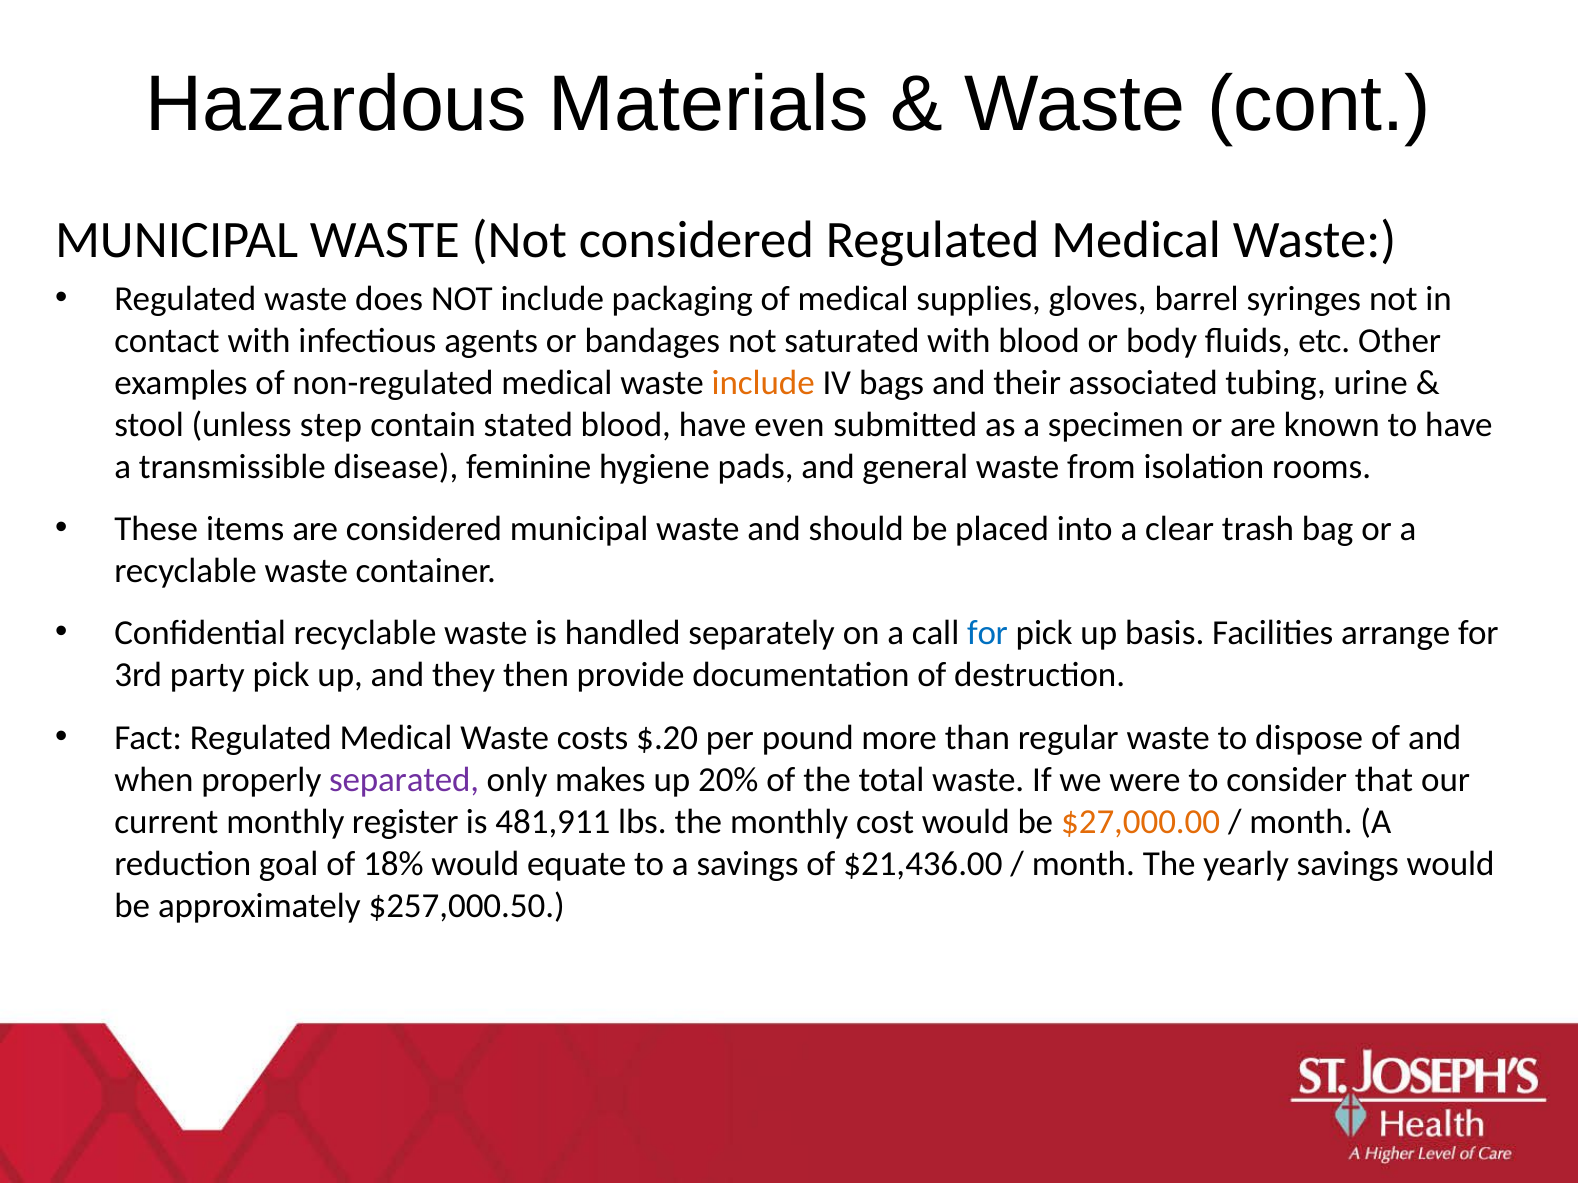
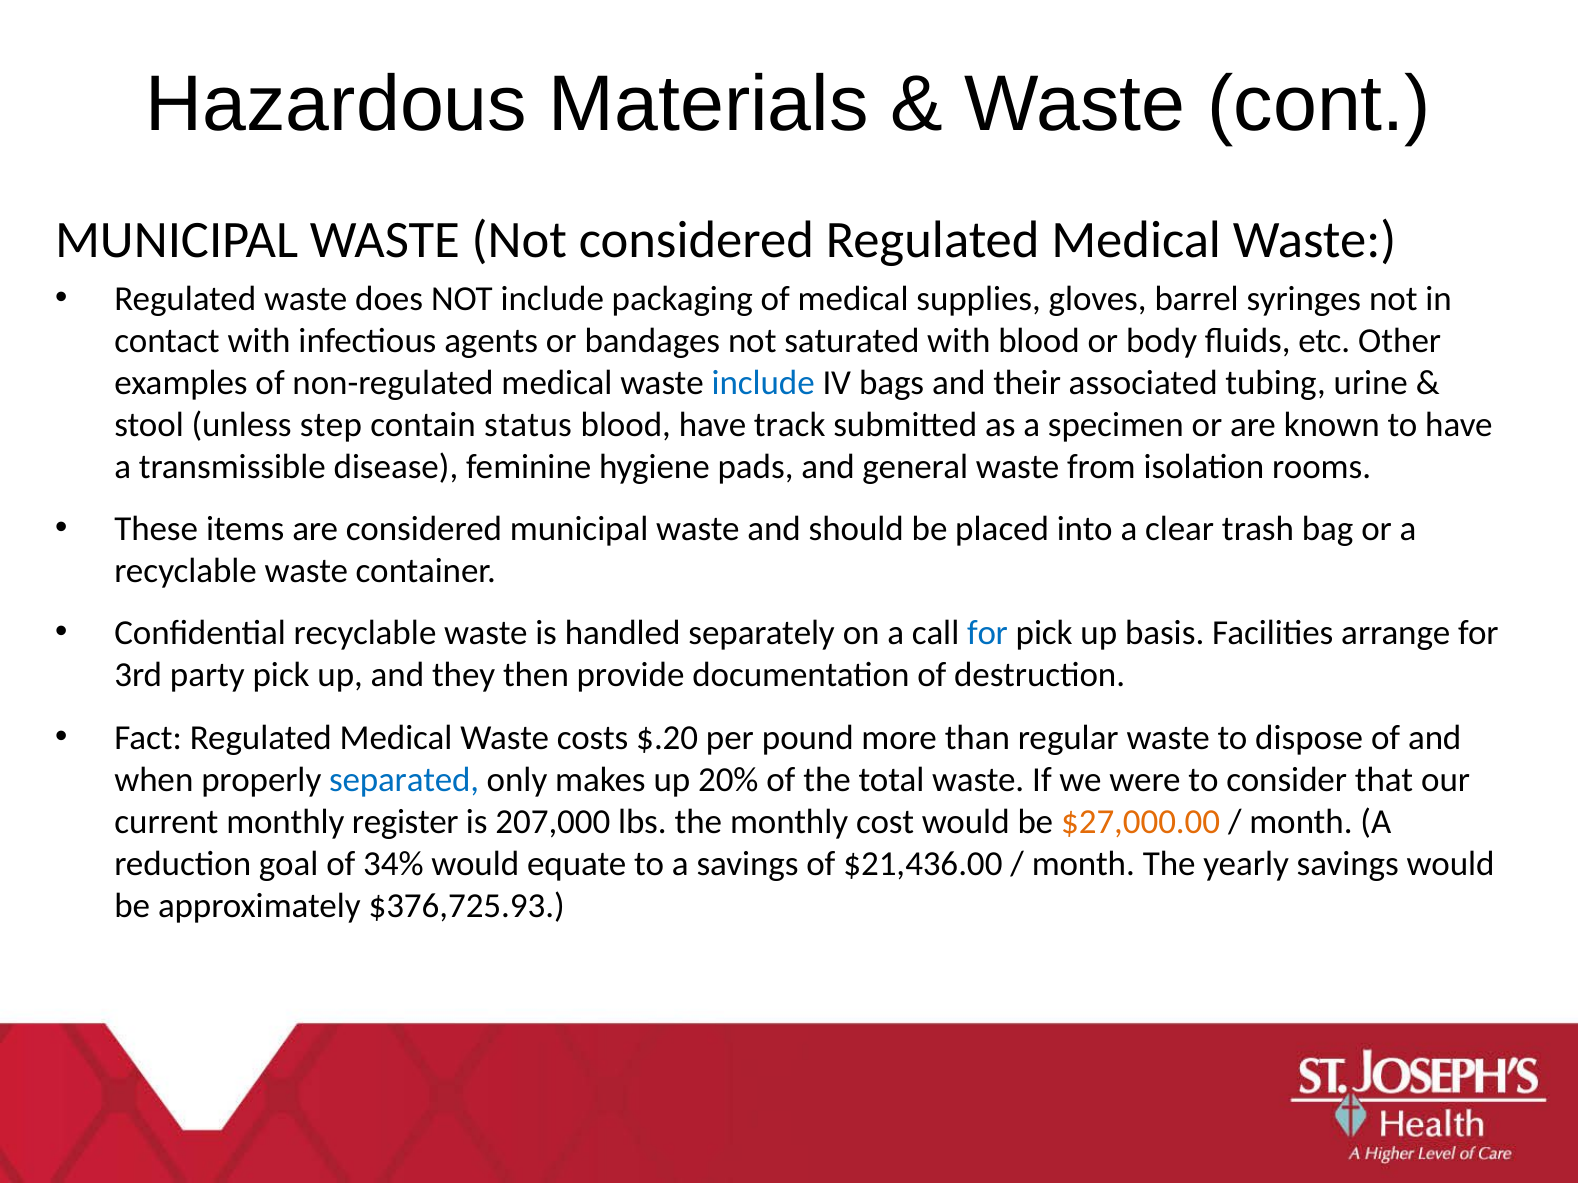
include colour: orange -> blue (763, 383)
stated: stated -> status (528, 425)
even: even -> track (790, 425)
separated colour: purple -> blue (404, 780)
481,911: 481,911 -> 207,000 (553, 822)
18%: 18% -> 34% (393, 864)
$257,000.50: $257,000.50 -> $376,725.93 (467, 906)
